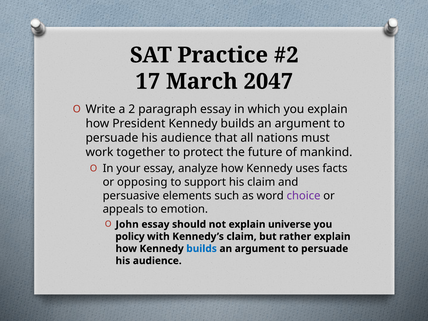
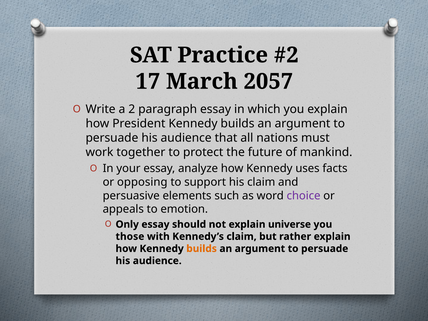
2047: 2047 -> 2057 (268, 82)
John: John -> Only (127, 224)
policy: policy -> those (130, 237)
builds colour: blue -> orange (202, 249)
